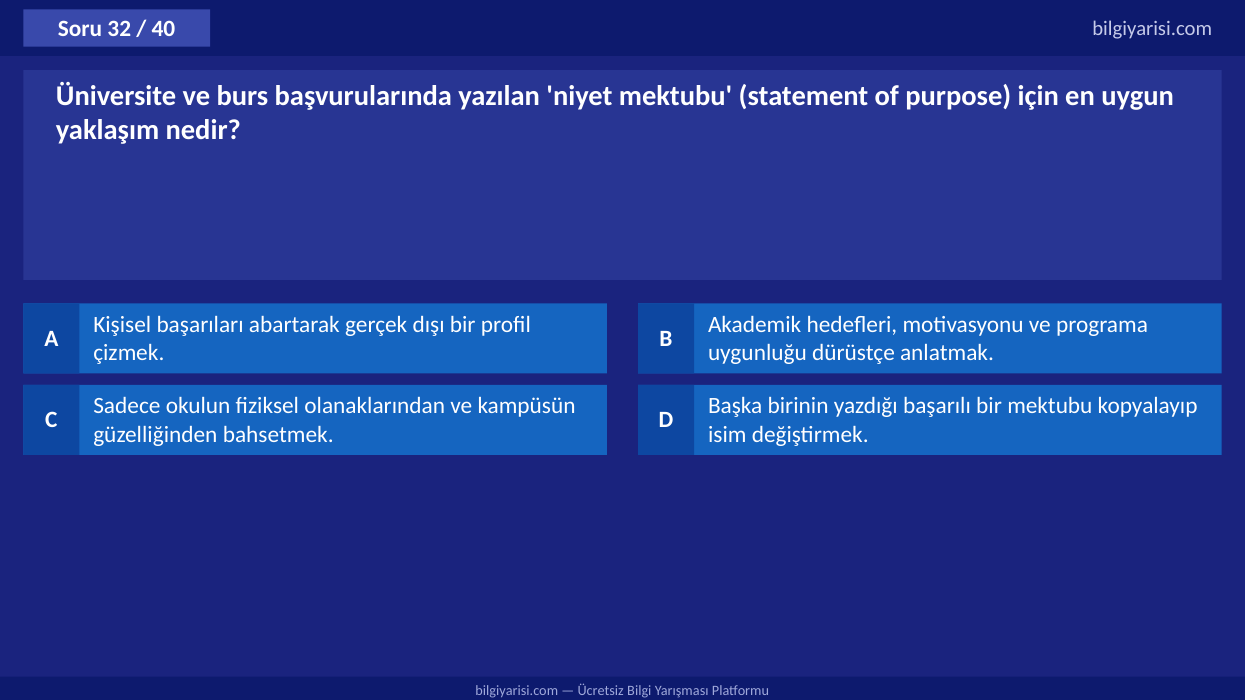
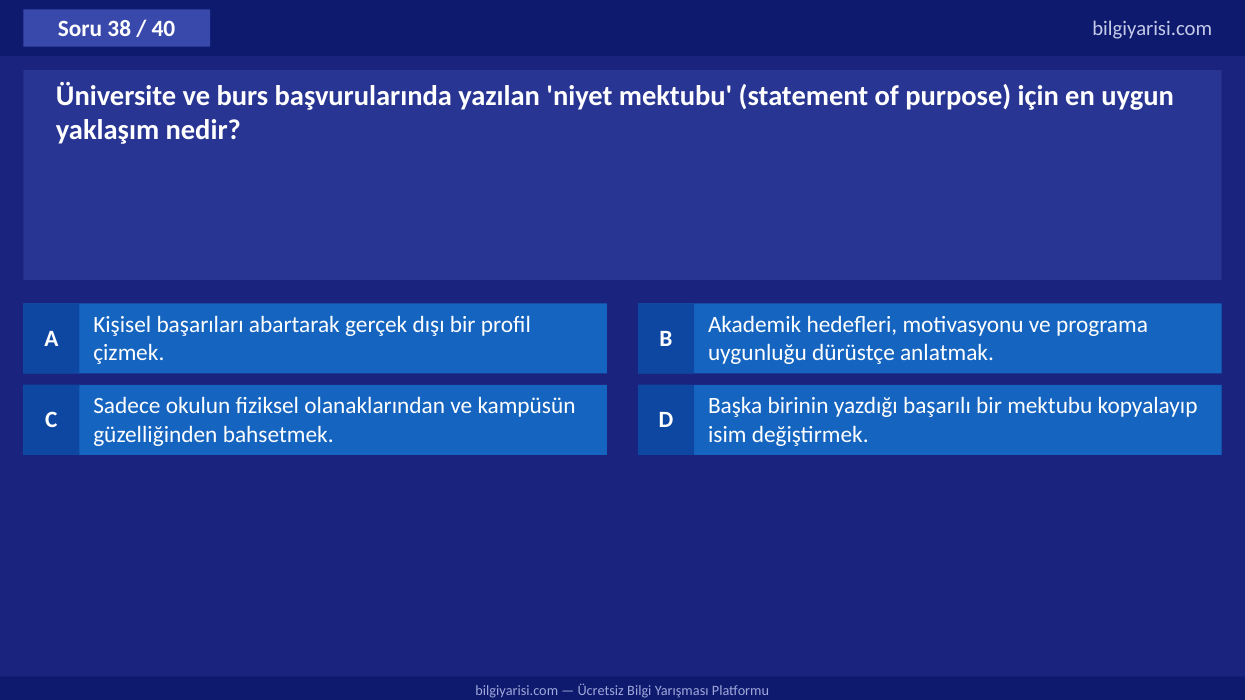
32: 32 -> 38 (119, 28)
